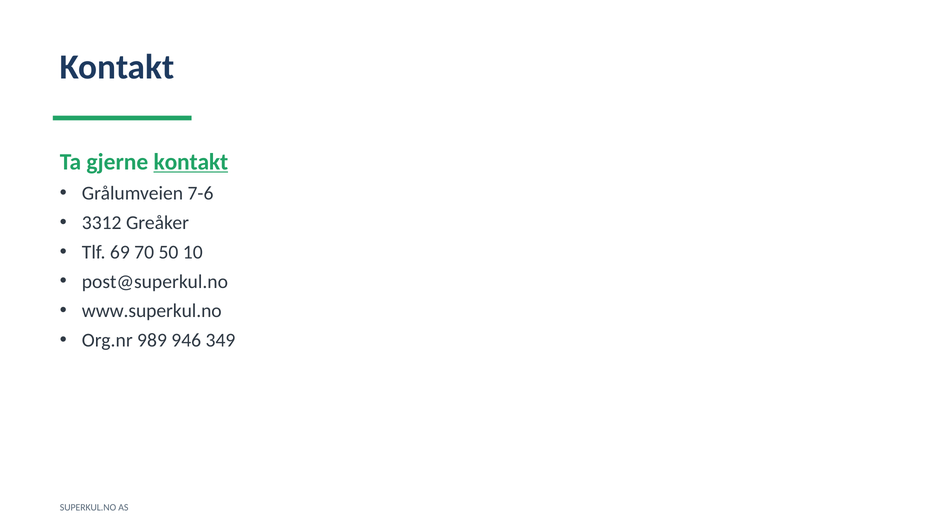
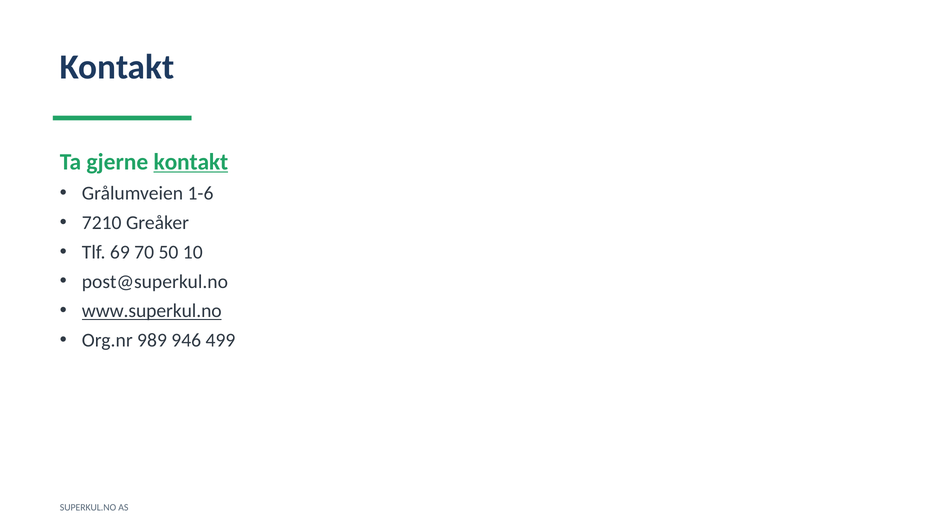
7-6: 7-6 -> 1-6 (200, 193)
3312: 3312 -> 7210 (102, 223)
www.superkul.no underline: none -> present (152, 311)
349: 349 -> 499 (220, 340)
